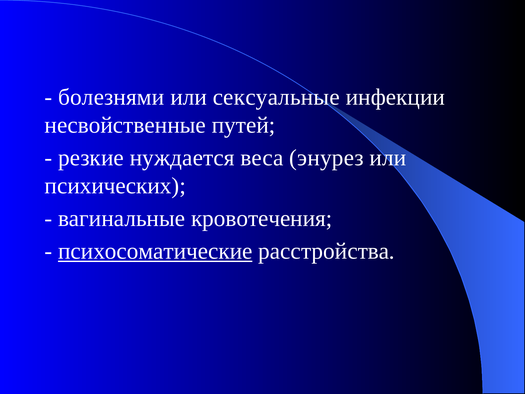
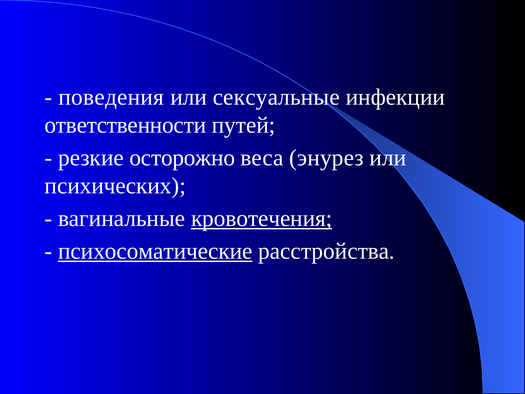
болезнями: болезнями -> поведения (111, 97)
несвойственные: несвойственные -> ответственности (125, 125)
нуждается: нуждается -> осторожно (182, 158)
кровотечения underline: none -> present (262, 218)
